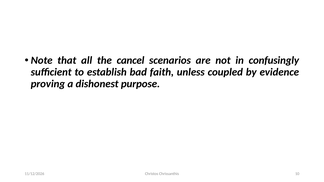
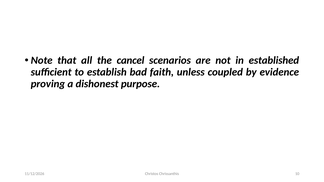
confusingly: confusingly -> established (274, 60)
